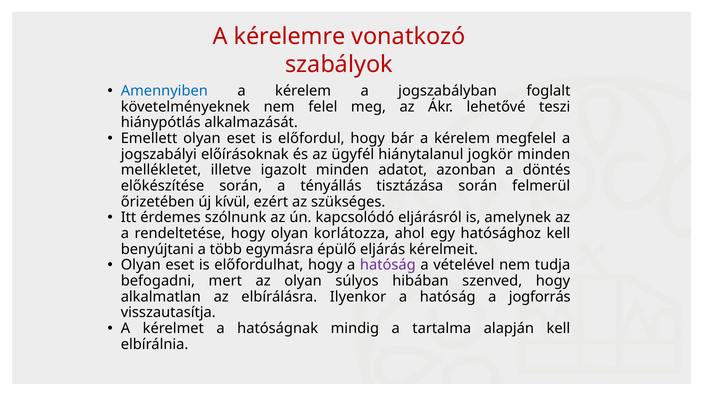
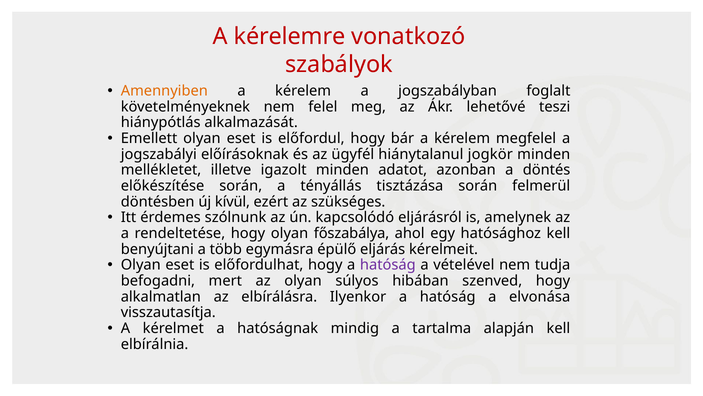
Amennyiben colour: blue -> orange (164, 91)
őrizetében: őrizetében -> döntésben (158, 201)
korlátozza: korlátozza -> főszabálya (352, 233)
jogforrás: jogforrás -> elvonása (540, 296)
